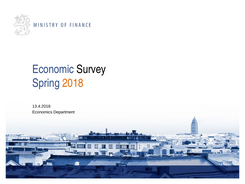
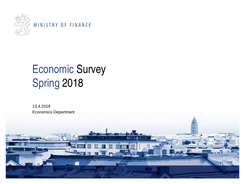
2018 colour: orange -> black (73, 83)
